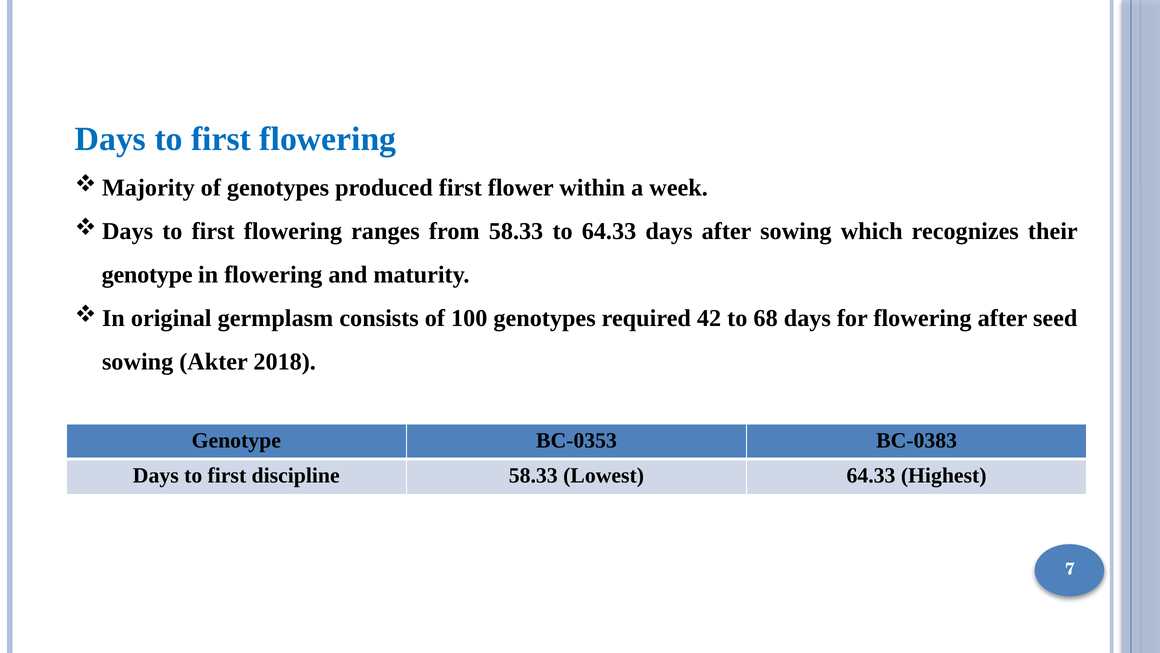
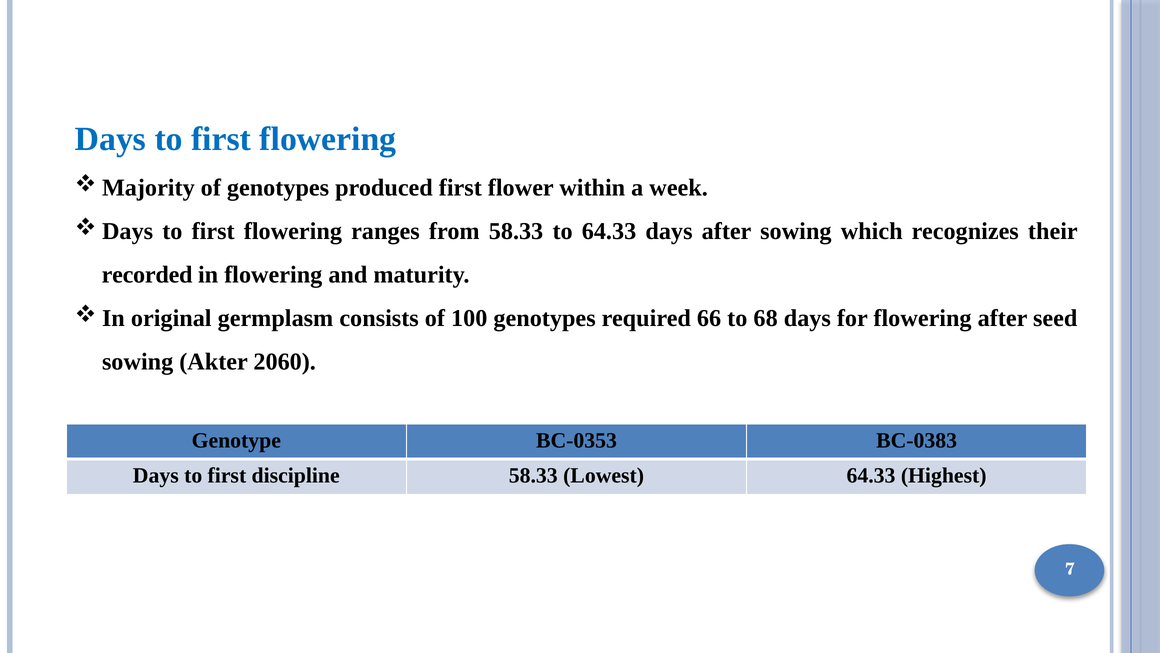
genotype: genotype -> recorded (147, 275)
42: 42 -> 66 (709, 318)
2018: 2018 -> 2060 (285, 362)
